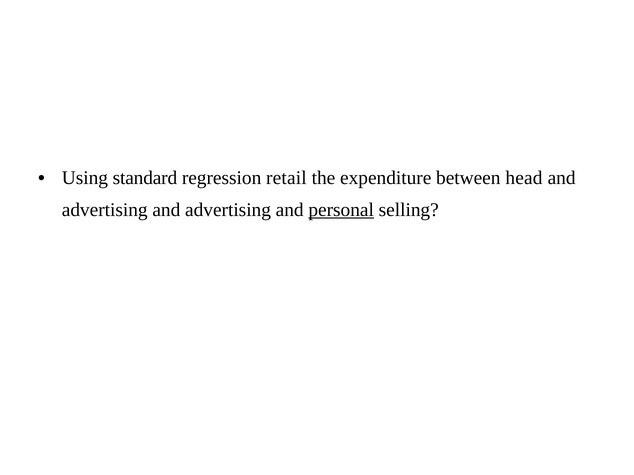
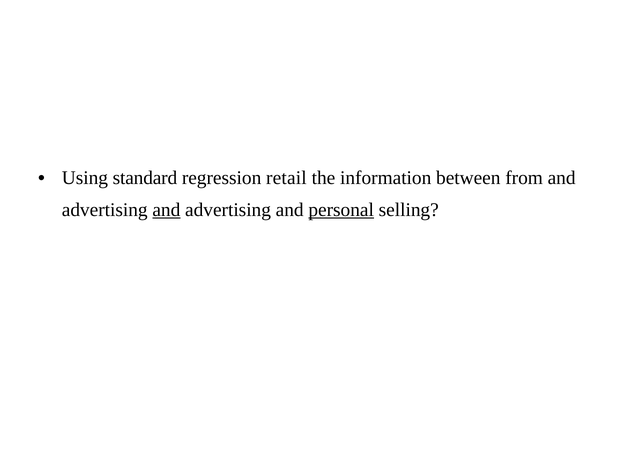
expenditure: expenditure -> information (386, 178)
head: head -> from (524, 178)
and underline: none -> present (166, 210)
